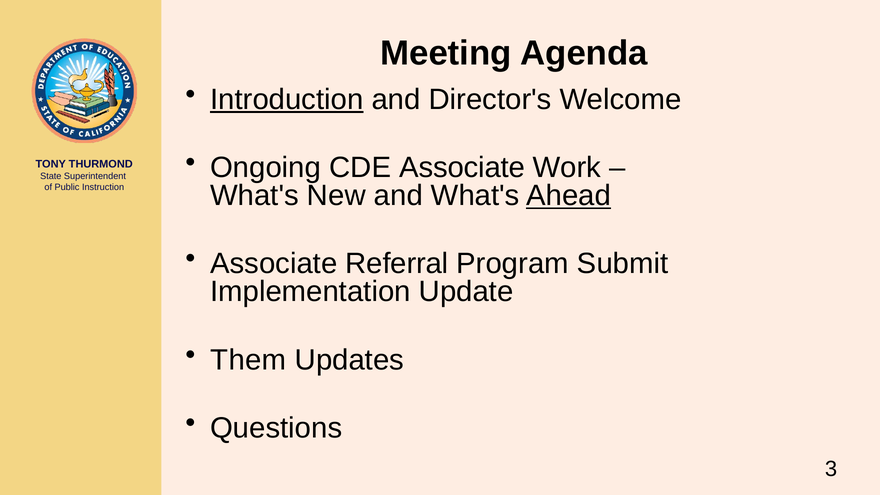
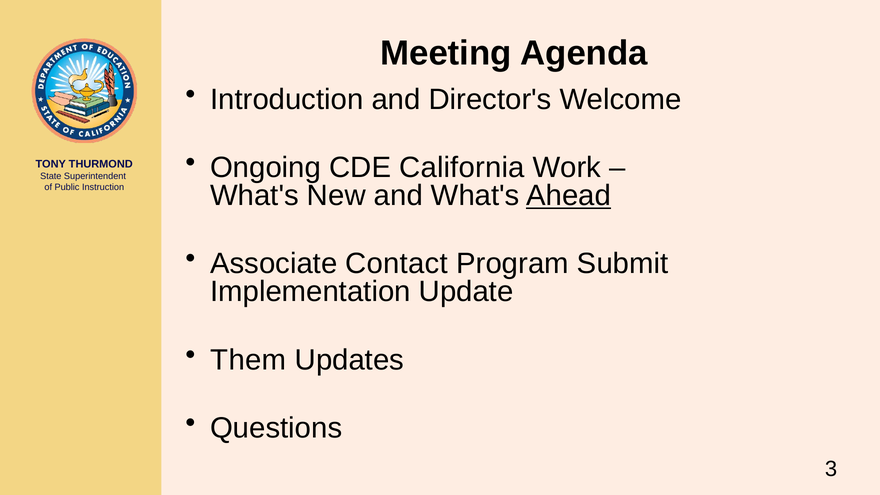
Introduction underline: present -> none (287, 99)
CDE Associate: Associate -> California (462, 167)
Referral: Referral -> Contact (397, 264)
